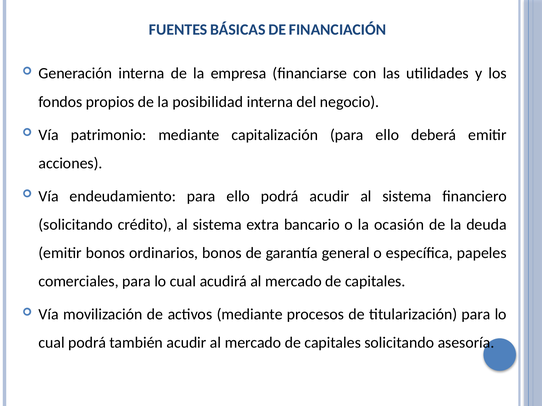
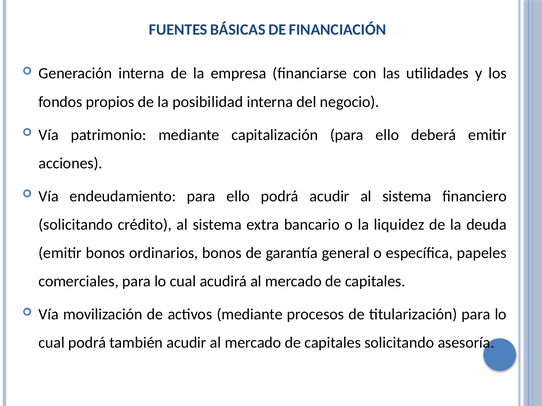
ocasión: ocasión -> liquidez (399, 225)
